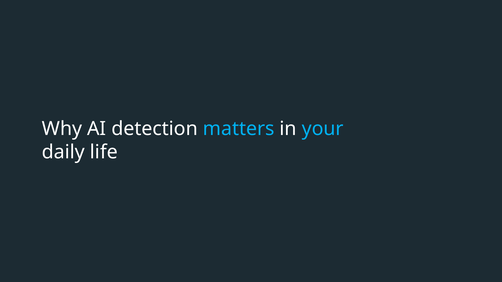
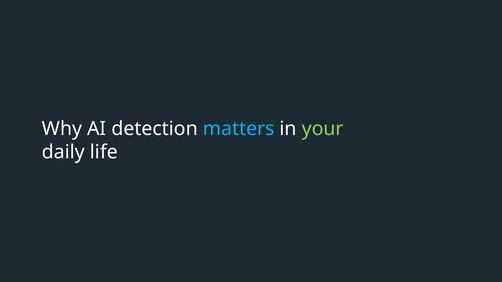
your colour: light blue -> light green (323, 129)
